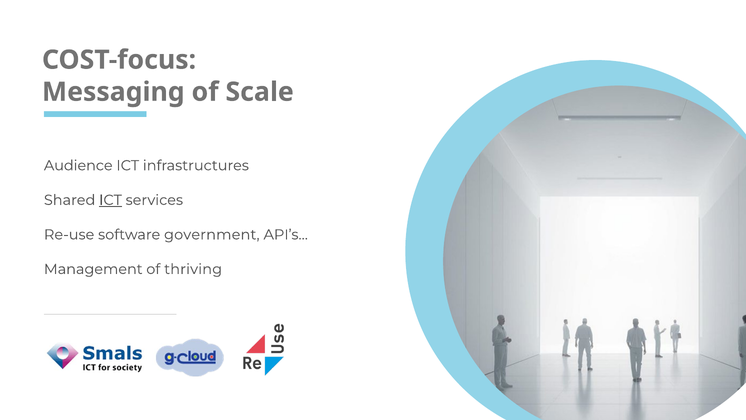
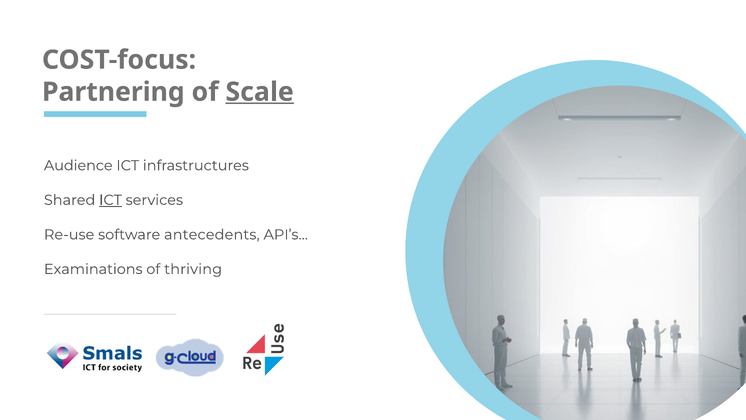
Messaging: Messaging -> Partnering (113, 92)
Scale underline: none -> present (260, 92)
government: government -> antecedents (212, 234)
Management: Management -> Examinations (93, 269)
